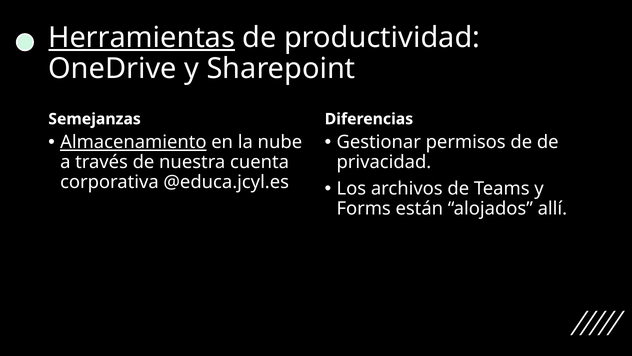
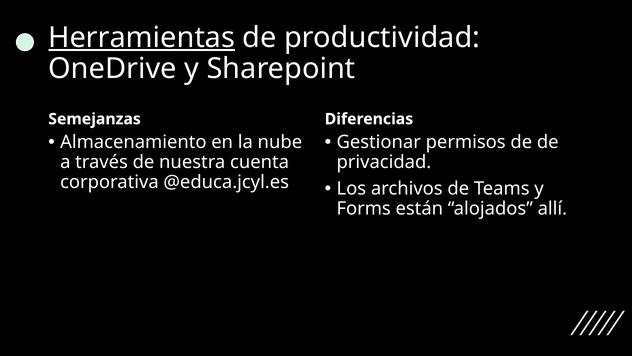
Almacenamiento underline: present -> none (133, 142)
